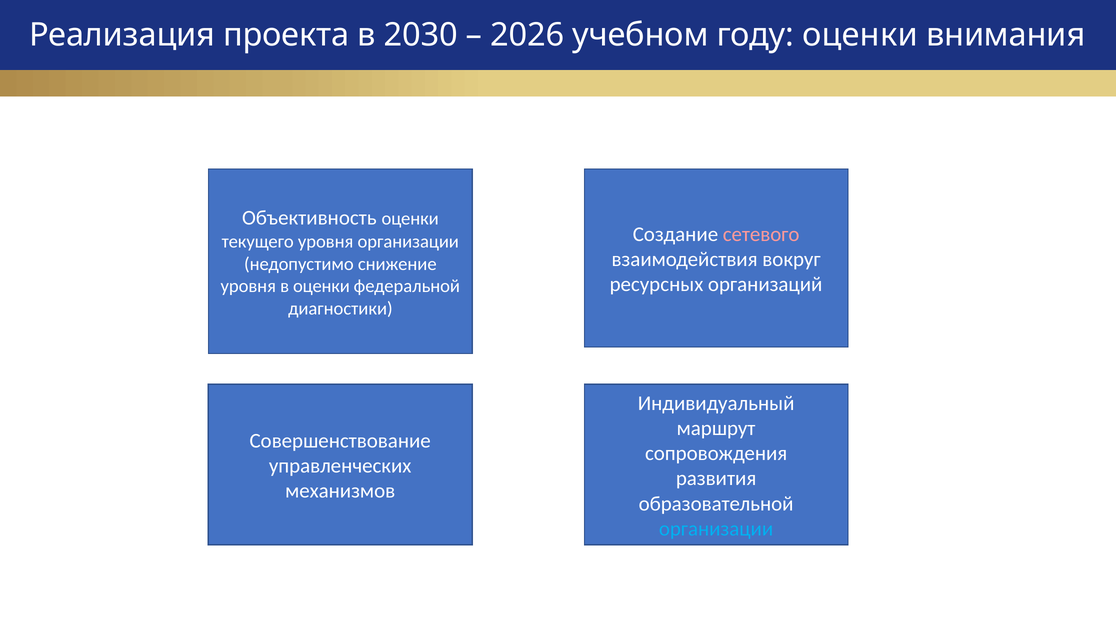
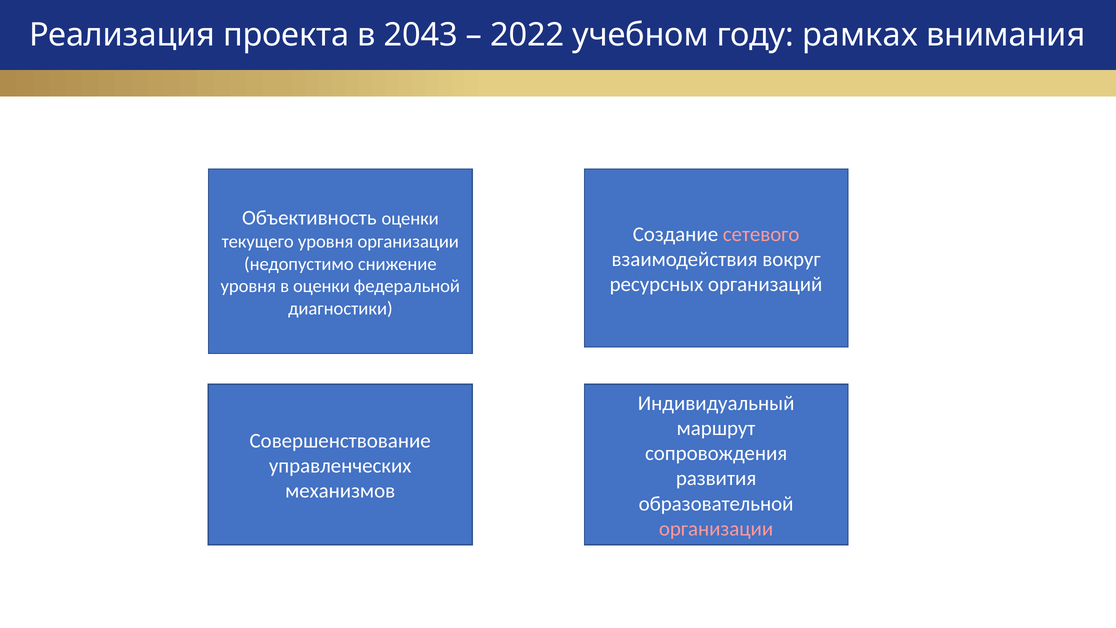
2030: 2030 -> 2043 (421, 35)
2026: 2026 -> 2022 (527, 35)
году оценки: оценки -> рамках (860, 35)
организации colour: light blue -> pink (716, 529)
